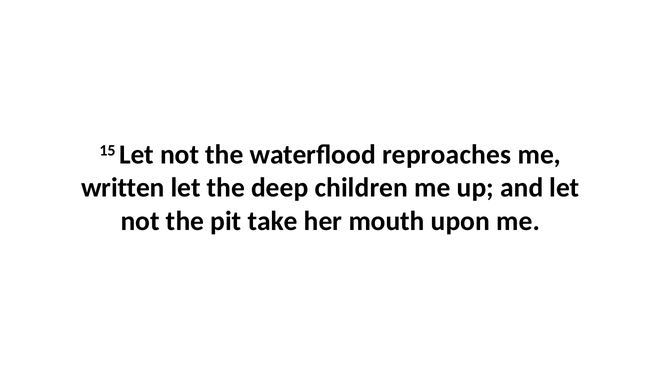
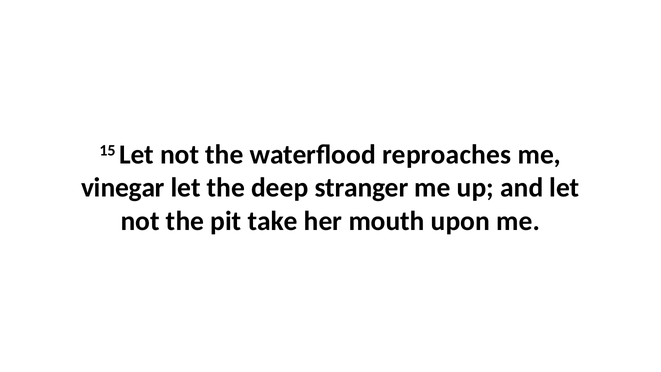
written: written -> vinegar (123, 188)
children: children -> stranger (362, 188)
